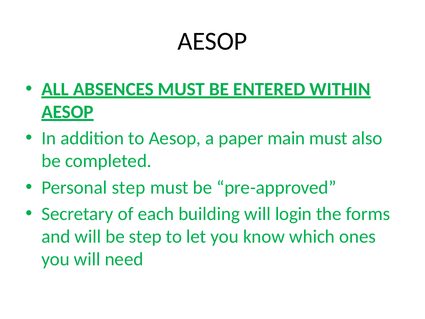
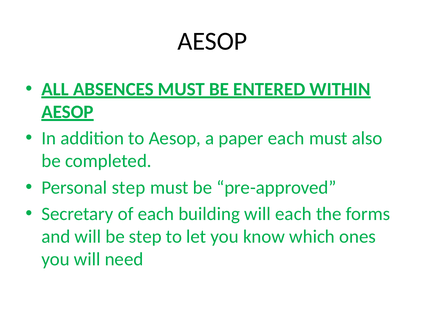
paper main: main -> each (286, 138)
will login: login -> each (293, 214)
